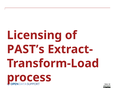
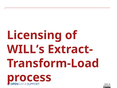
PAST’s: PAST’s -> WILL’s (26, 49)
